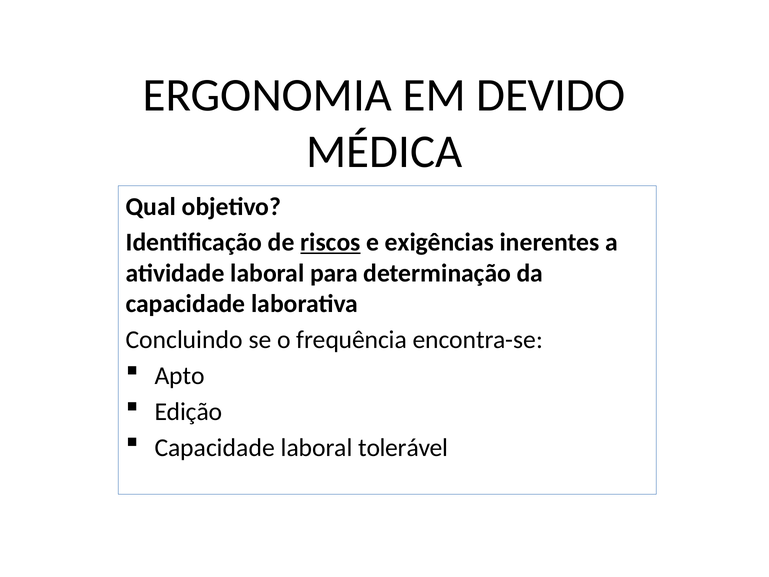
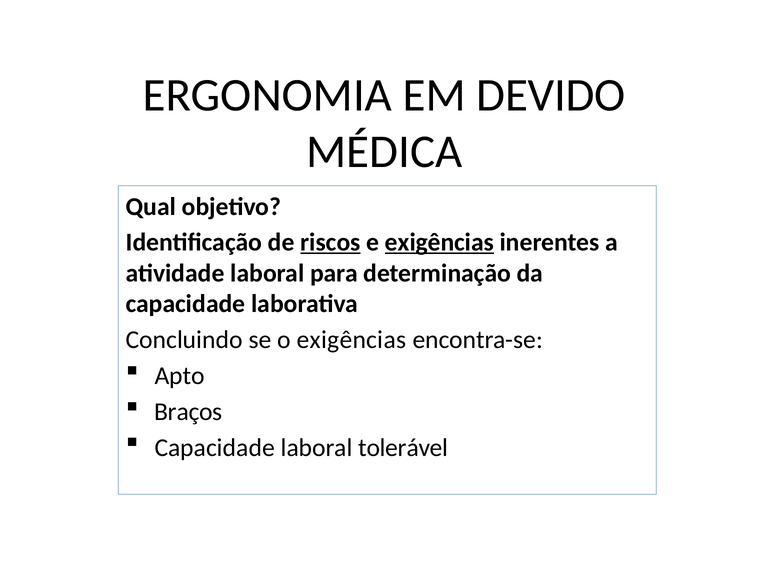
exigências underline: none -> present (439, 242)
o frequência: frequência -> exigências (351, 340)
Edição: Edição -> Braços (188, 411)
